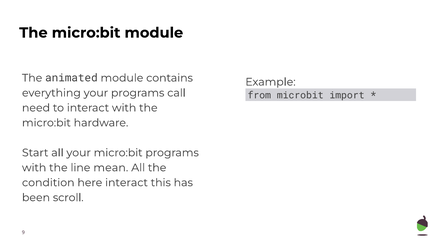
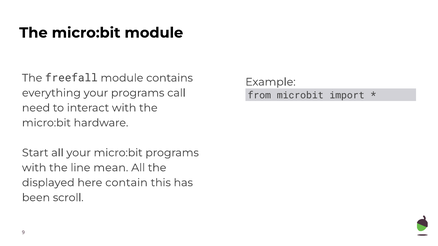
animated: animated -> freefall (71, 78)
condition: condition -> displayed (48, 183)
here interact: interact -> contain (126, 183)
